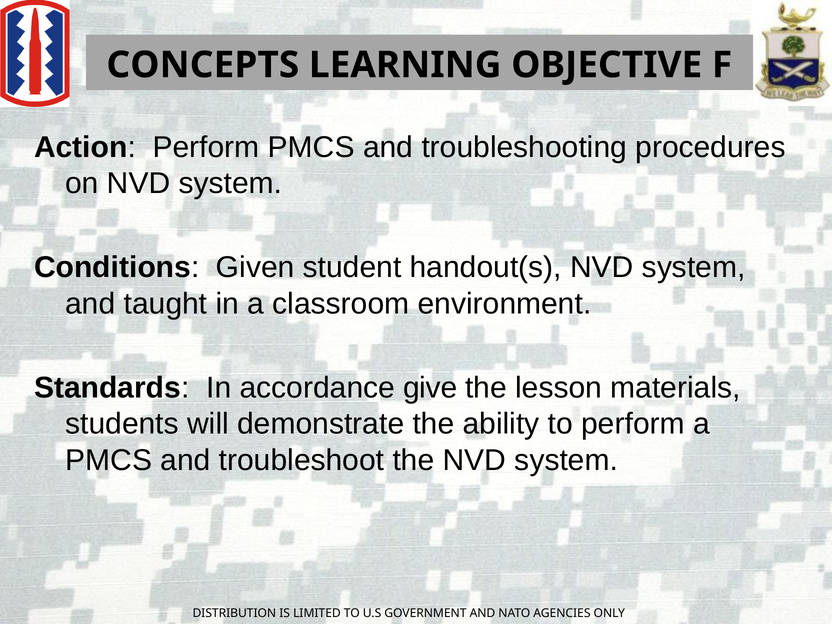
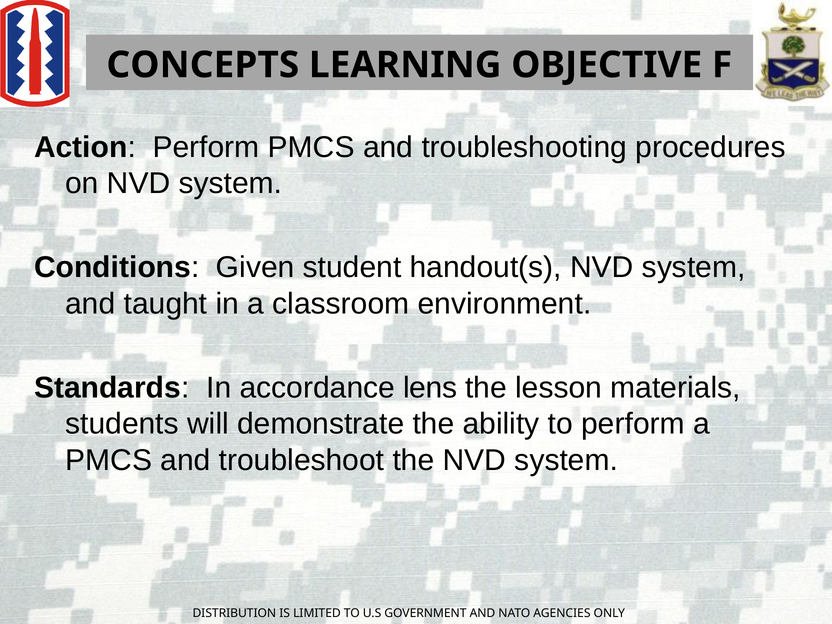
give: give -> lens (430, 388)
